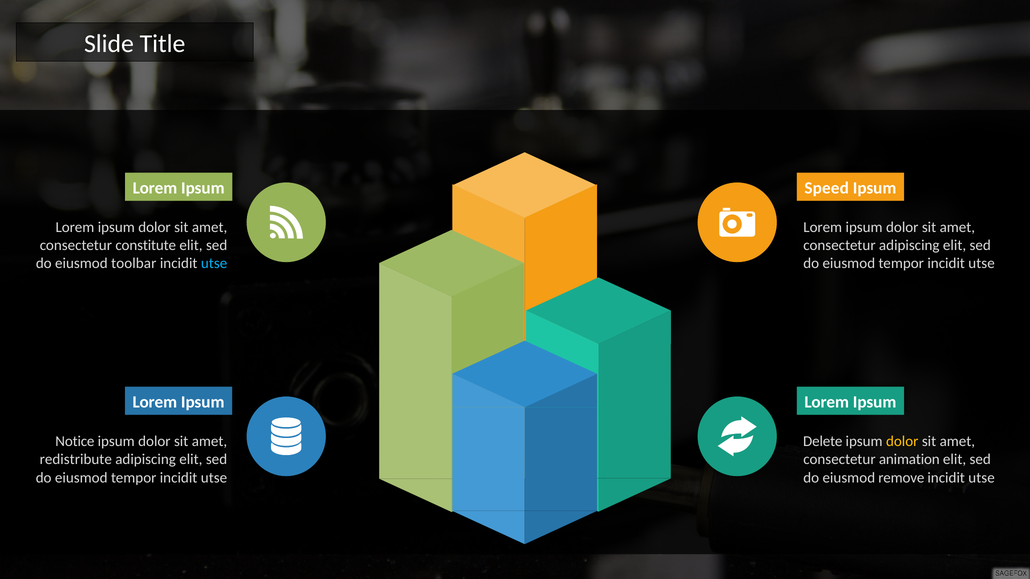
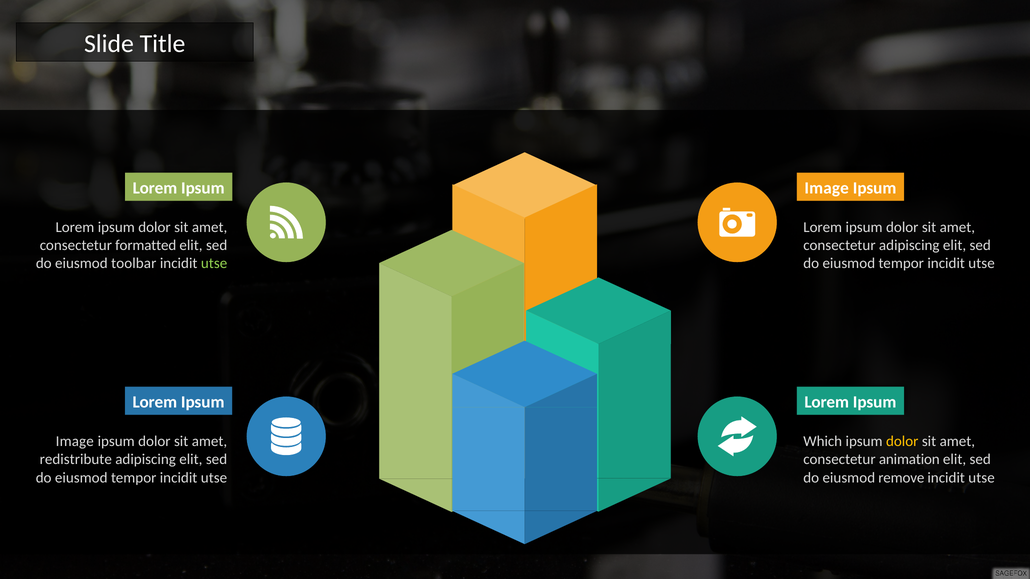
Speed: Speed -> Image (827, 188)
constitute: constitute -> formatted (146, 246)
utse colour: light blue -> light green (214, 264)
Notice: Notice -> Image (75, 442)
Delete: Delete -> Which (823, 442)
